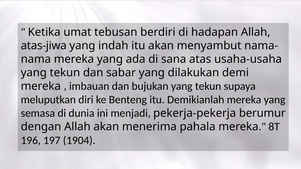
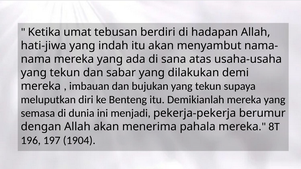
atas-jiwa: atas-jiwa -> hati-jiwa (44, 46)
